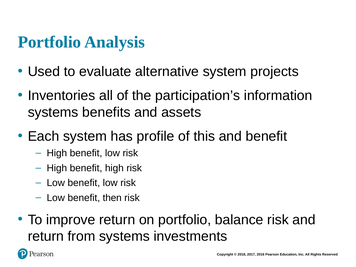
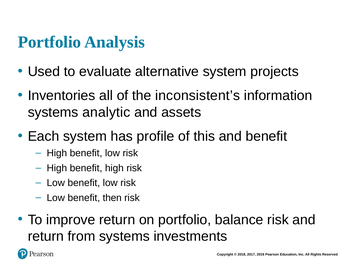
participation’s: participation’s -> inconsistent’s (198, 96)
benefits: benefits -> analytic (106, 112)
